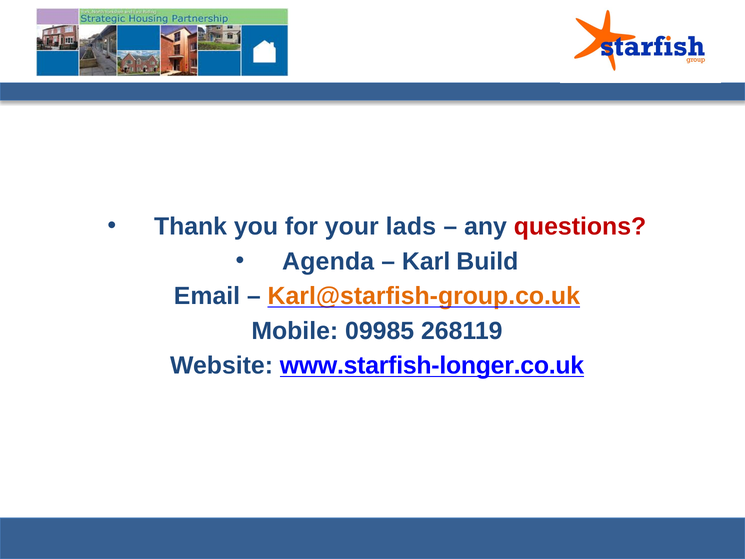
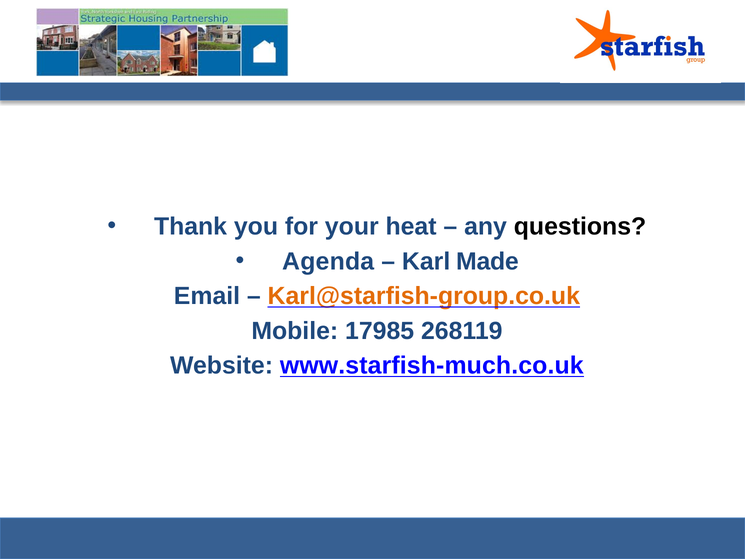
lads: lads -> heat (411, 226)
questions colour: red -> black (580, 226)
Build: Build -> Made (487, 261)
09985: 09985 -> 17985 (380, 331)
www.starfish-longer.co.uk: www.starfish-longer.co.uk -> www.starfish-much.co.uk (432, 365)
